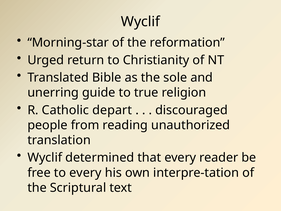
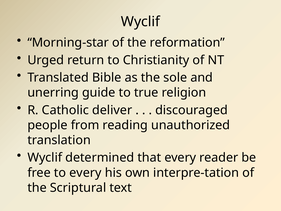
depart: depart -> deliver (112, 110)
